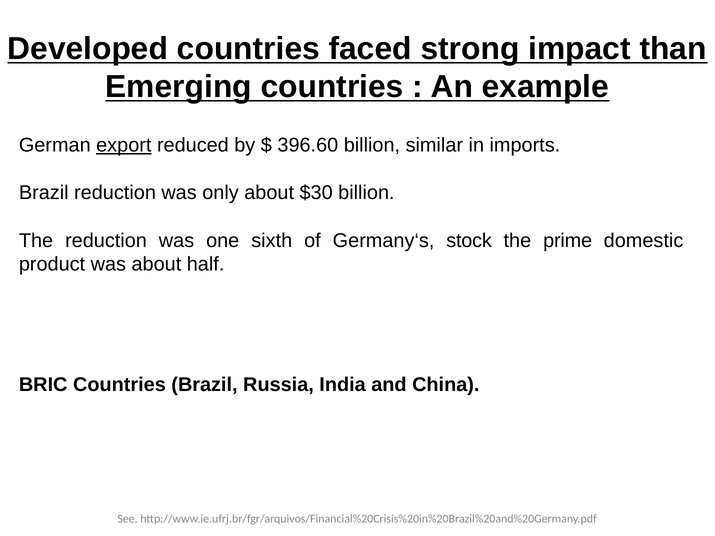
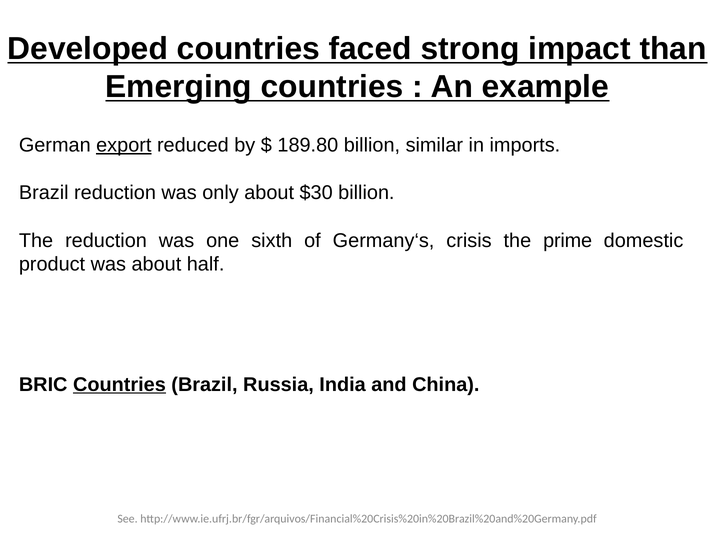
396.60: 396.60 -> 189.80 (308, 145)
stock: stock -> crisis (469, 241)
Countries underline: none -> present (119, 385)
